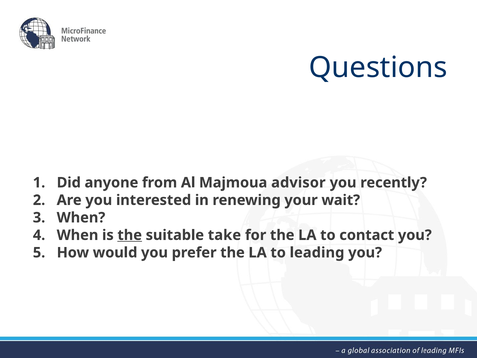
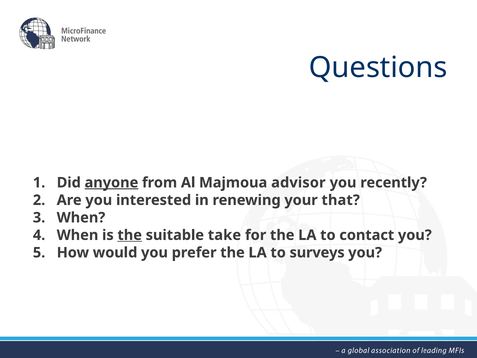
anyone underline: none -> present (111, 182)
wait: wait -> that (341, 200)
leading: leading -> surveys (317, 252)
